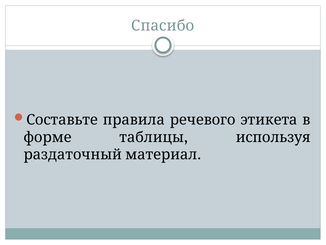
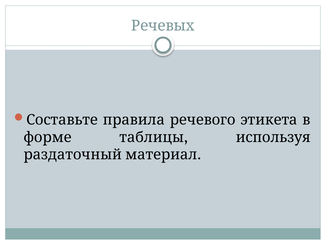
Спасибо: Спасибо -> Речевых (163, 26)
